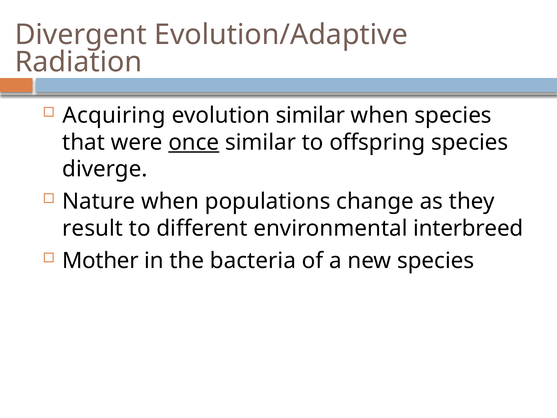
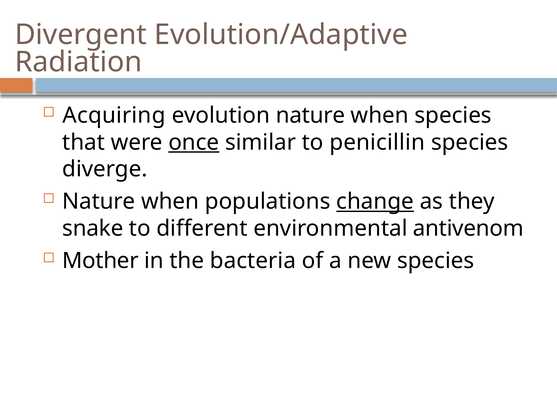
evolution similar: similar -> nature (310, 115)
offspring: offspring -> penicillin (377, 142)
change underline: none -> present (375, 201)
result: result -> snake (93, 228)
interbreed: interbreed -> antivenom (468, 228)
